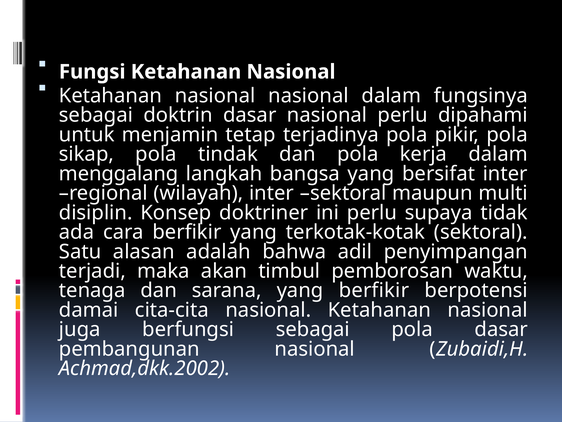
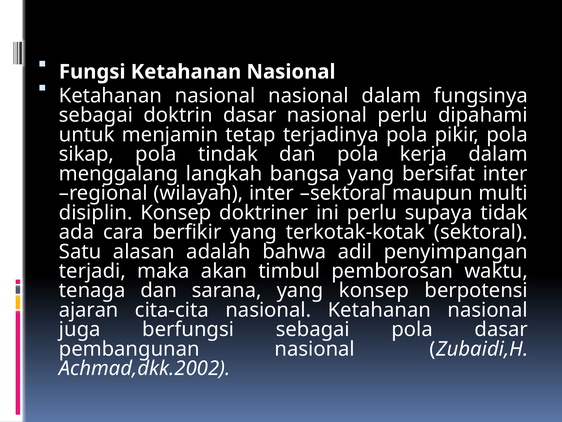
yang berfikir: berfikir -> konsep (374, 290)
damai: damai -> ajaran (89, 310)
